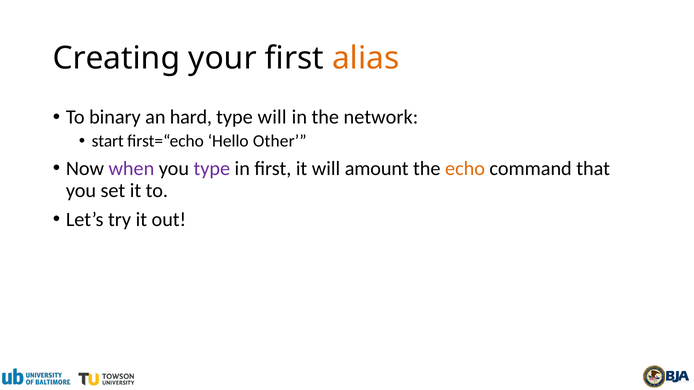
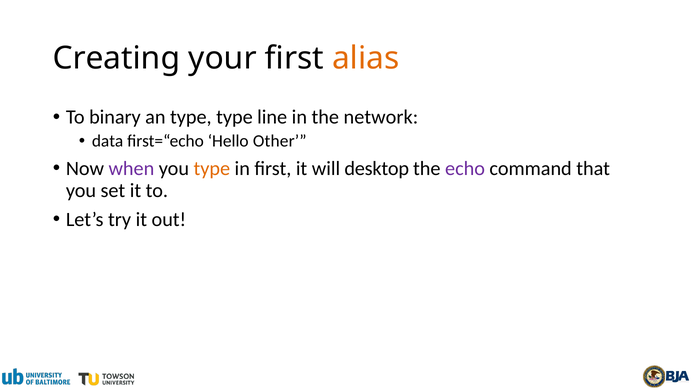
an hard: hard -> type (191, 117)
type will: will -> line (272, 117)
start: start -> data (108, 141)
type colour: purple -> orange (212, 169)
amount: amount -> desktop (377, 169)
echo colour: orange -> purple (465, 169)
